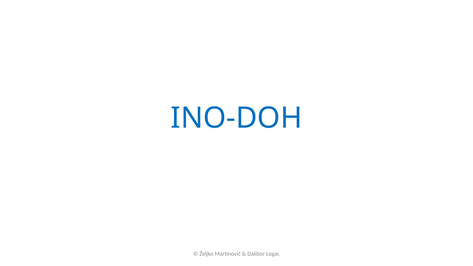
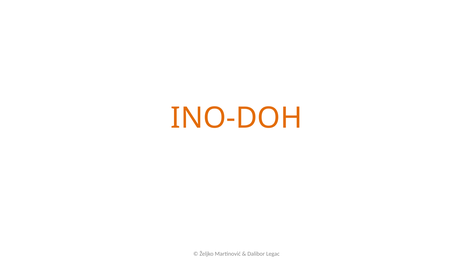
INO-DOH colour: blue -> orange (236, 118)
